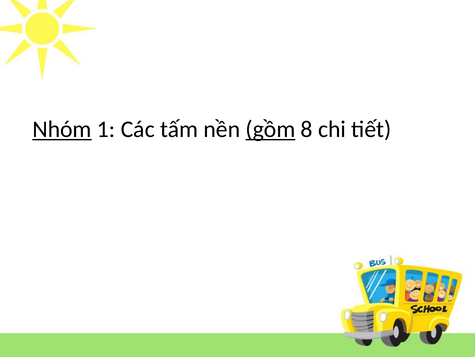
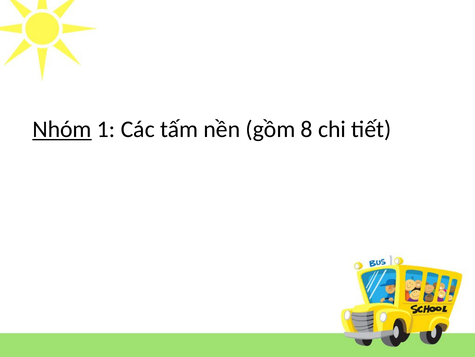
gồm underline: present -> none (270, 129)
